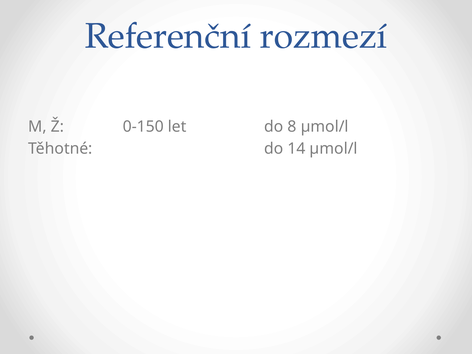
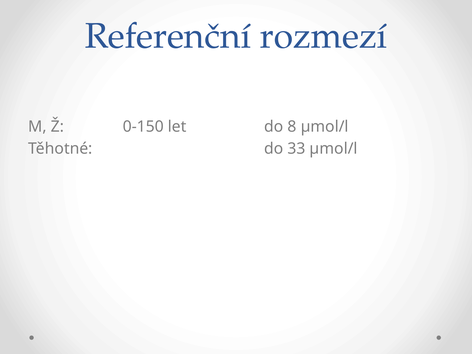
14: 14 -> 33 (297, 149)
